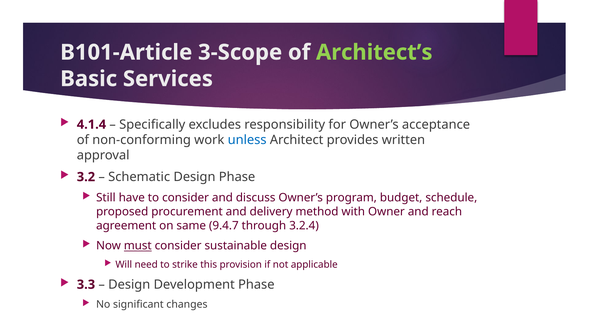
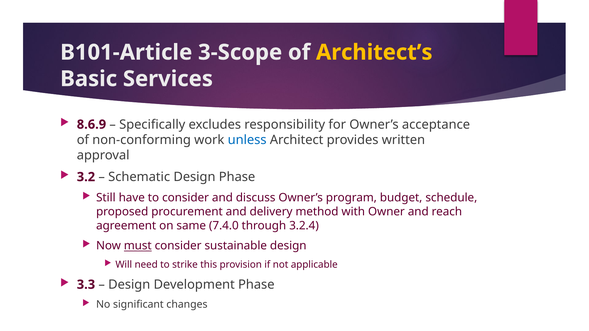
Architect’s colour: light green -> yellow (374, 52)
4.1.4: 4.1.4 -> 8.6.9 (91, 125)
9.4.7: 9.4.7 -> 7.4.0 (224, 226)
